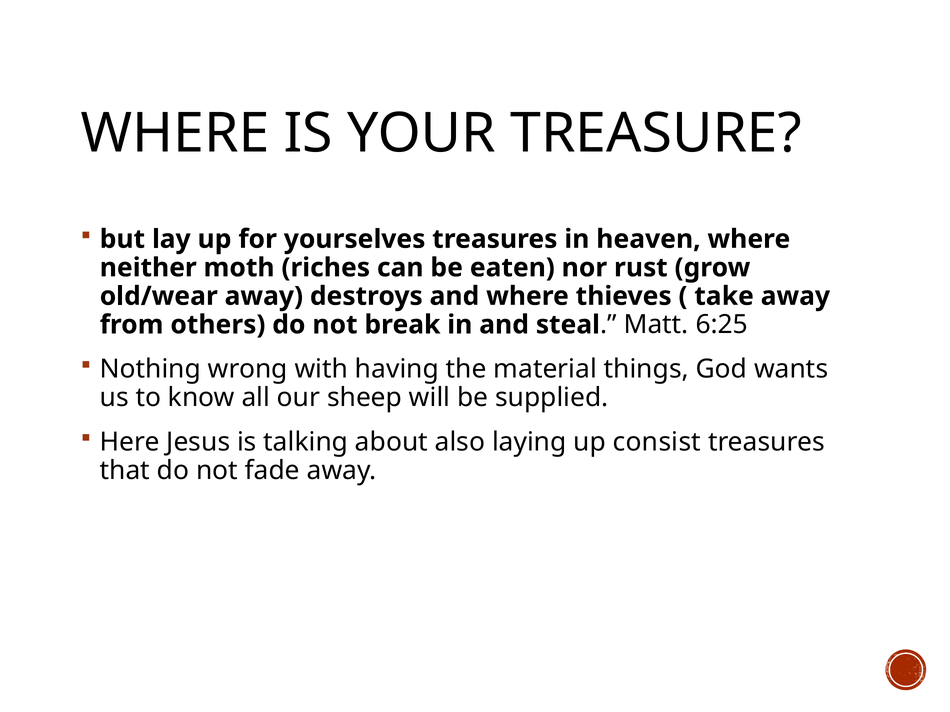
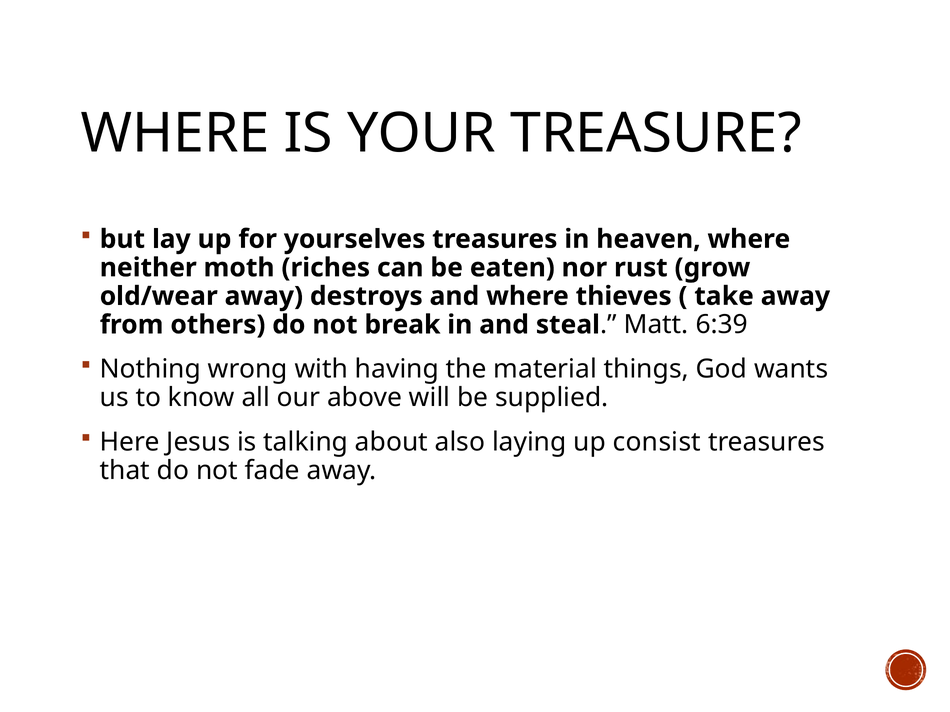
6:25: 6:25 -> 6:39 (722, 325)
sheep: sheep -> above (365, 398)
